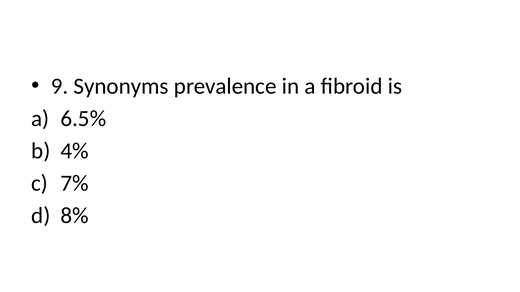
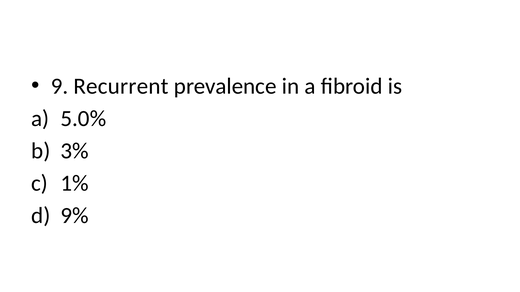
Synonyms: Synonyms -> Recurrent (121, 86)
6.5%: 6.5% -> 5.0% (83, 119)
4%: 4% -> 3% (75, 151)
7%: 7% -> 1% (75, 183)
8%: 8% -> 9% (75, 216)
